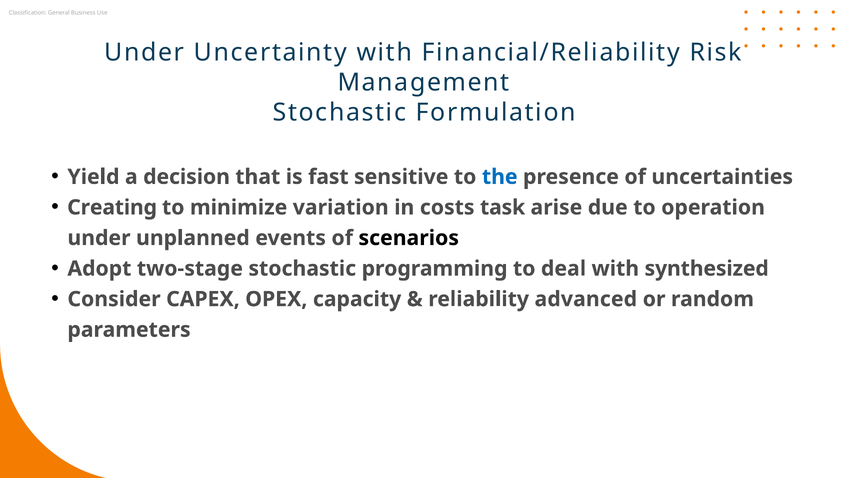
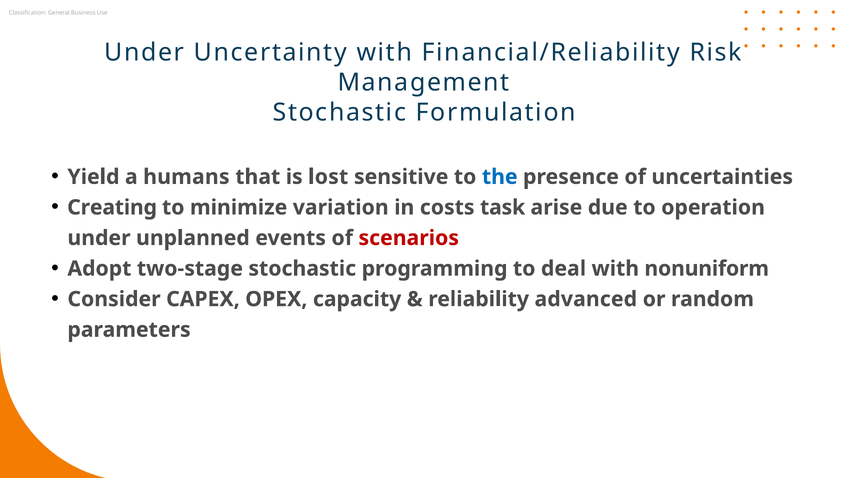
decision: decision -> humans (186, 177)
fast: fast -> lost (328, 177)
scenarios colour: black -> red (409, 238)
synthesized: synthesized -> nonuniform (707, 268)
